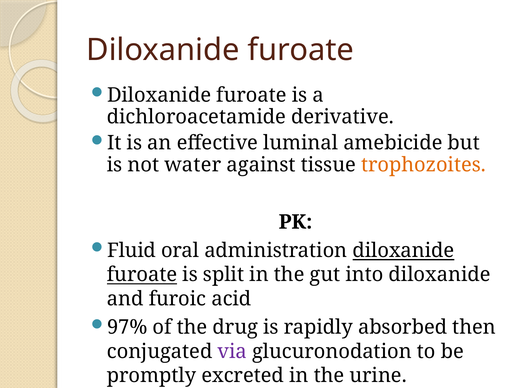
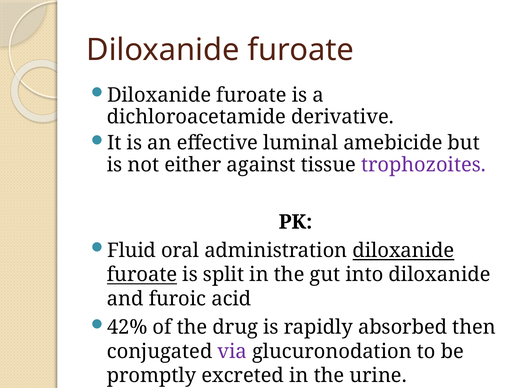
water: water -> either (193, 165)
trophozoites colour: orange -> purple (423, 165)
97%: 97% -> 42% (127, 327)
